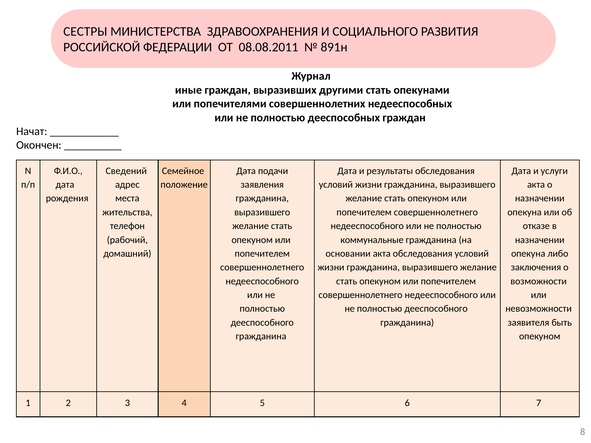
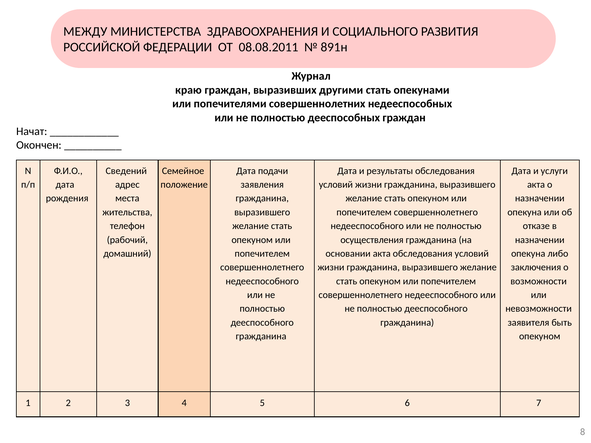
СЕСТРЫ: СЕСТРЫ -> МЕЖДУ (85, 32)
иные: иные -> краю (188, 90)
коммунальные: коммунальные -> осуществления (372, 240)
